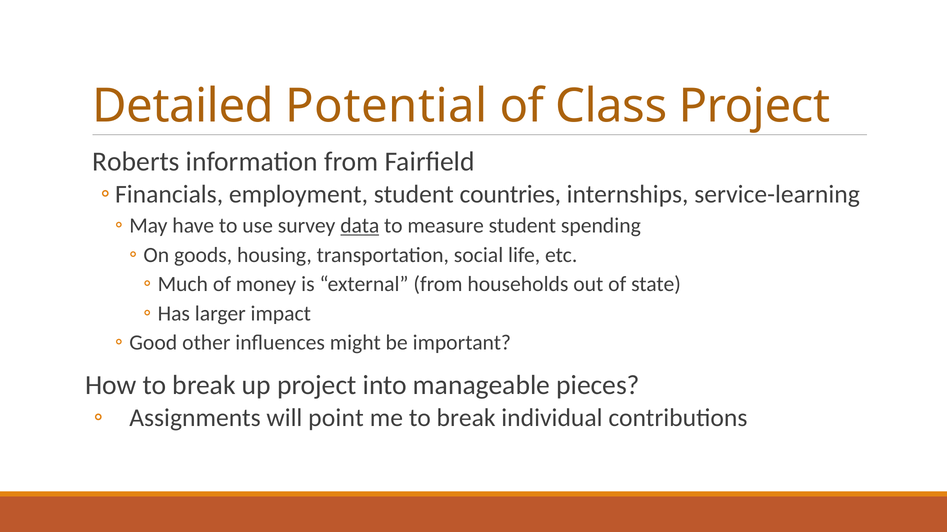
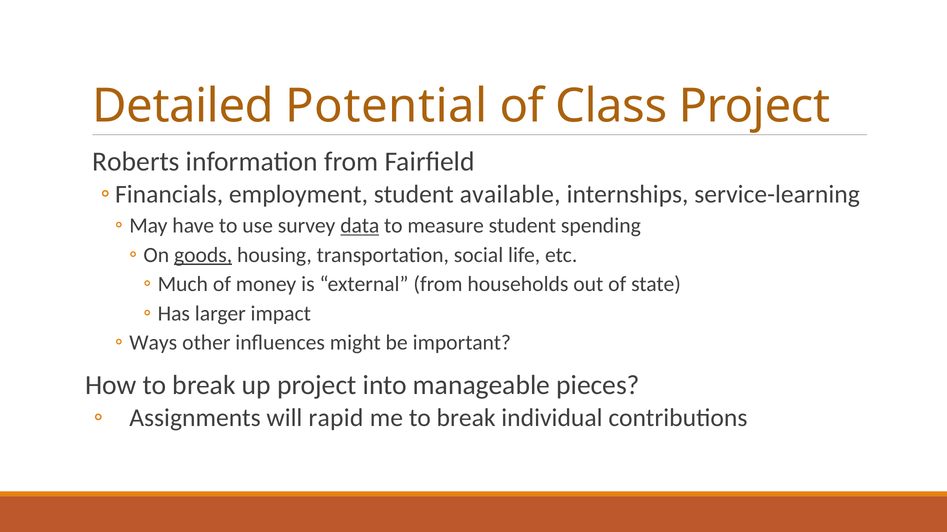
countries: countries -> available (510, 194)
goods underline: none -> present (203, 255)
Good: Good -> Ways (153, 343)
point: point -> rapid (336, 418)
